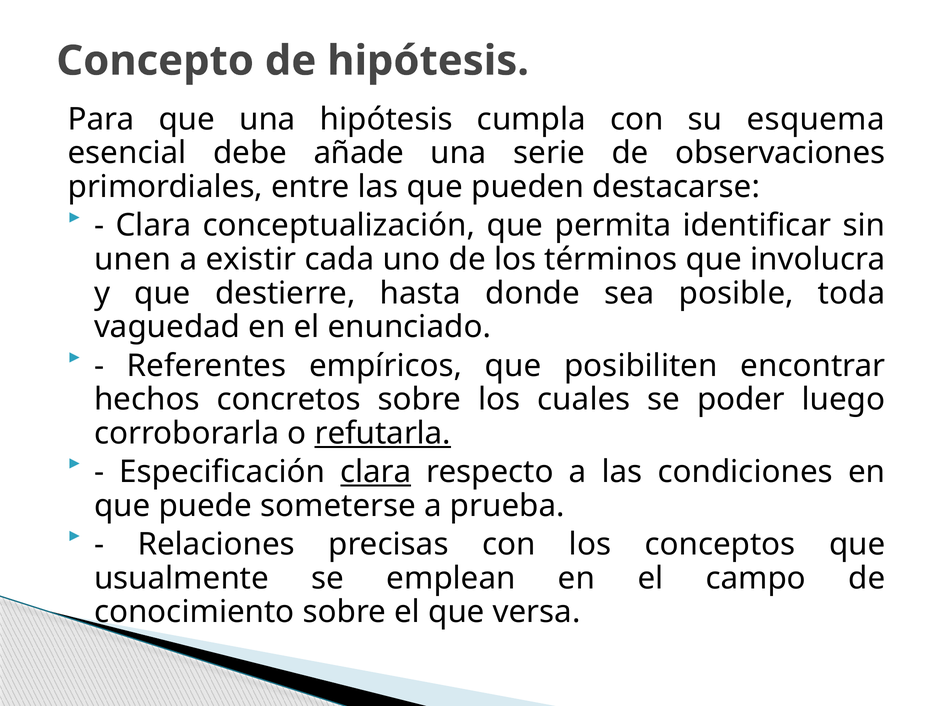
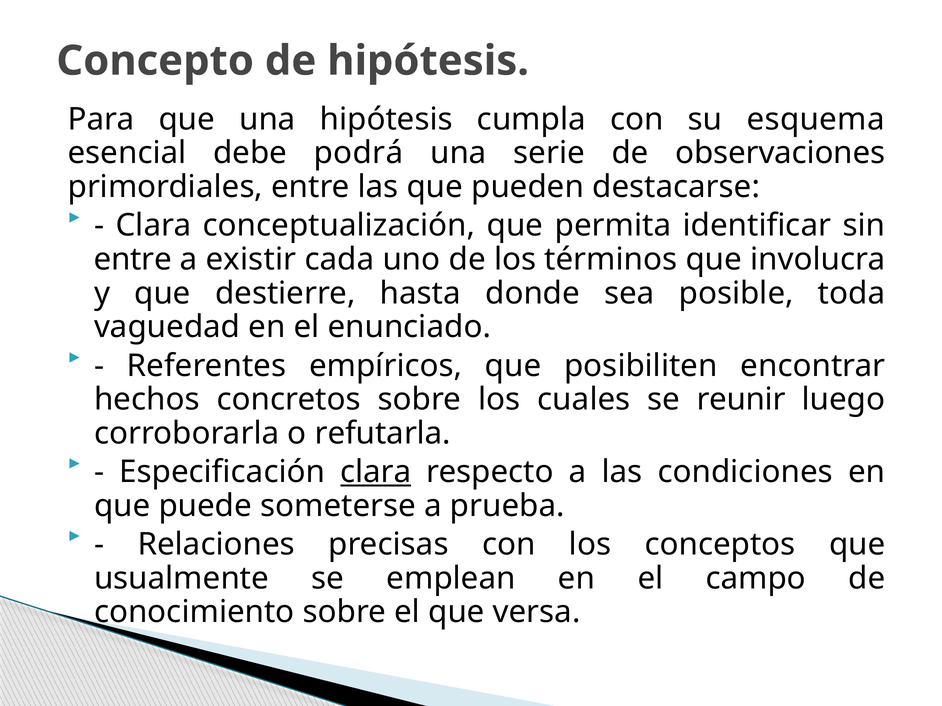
añade: añade -> podrá (359, 153)
unen: unen -> entre (133, 260)
poder: poder -> reunir (741, 400)
refutarla underline: present -> none (383, 434)
